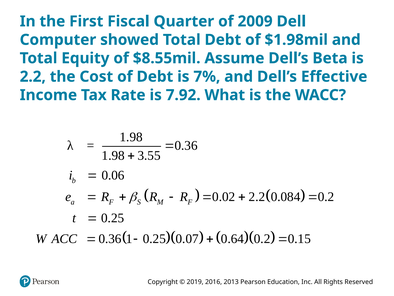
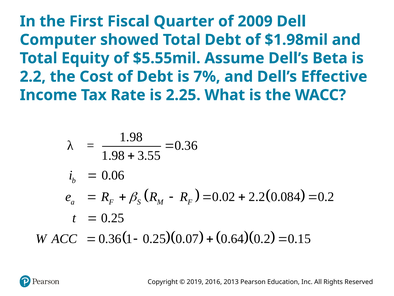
$8.55mil: $8.55mil -> $5.55mil (167, 58)
7.92: 7.92 -> 2.25 (183, 95)
